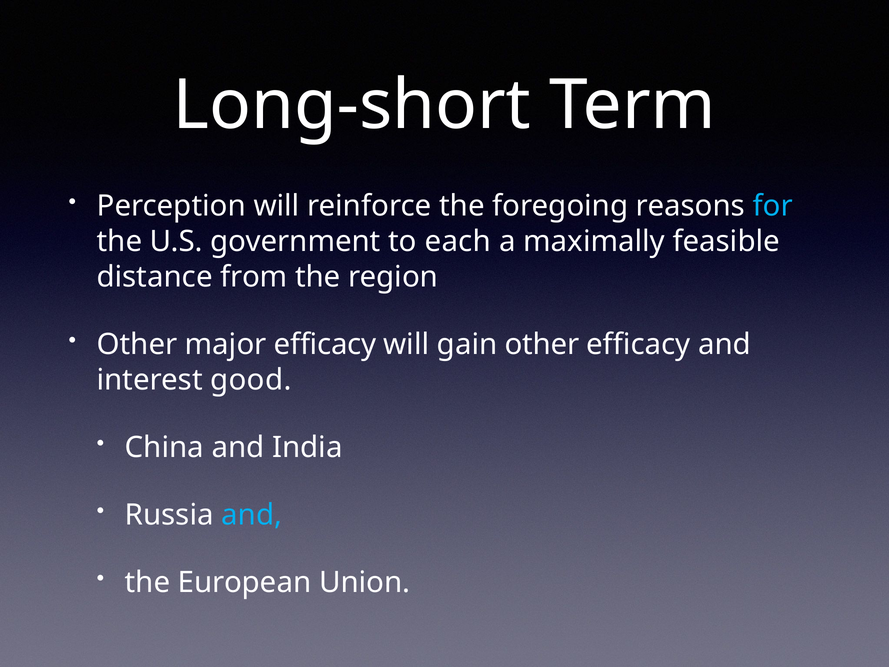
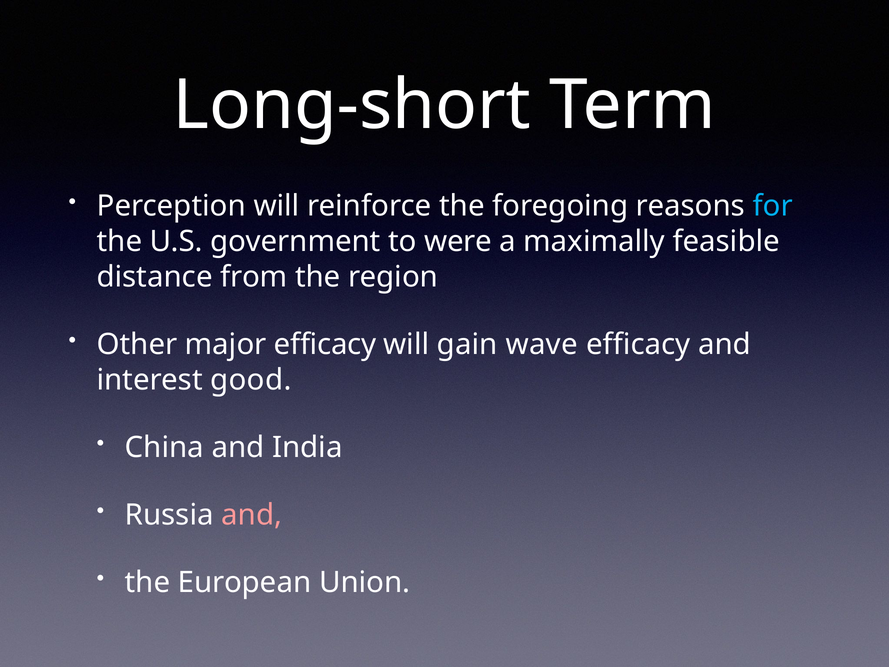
each: each -> were (458, 241)
gain other: other -> wave (542, 344)
and colour: light blue -> pink (252, 515)
